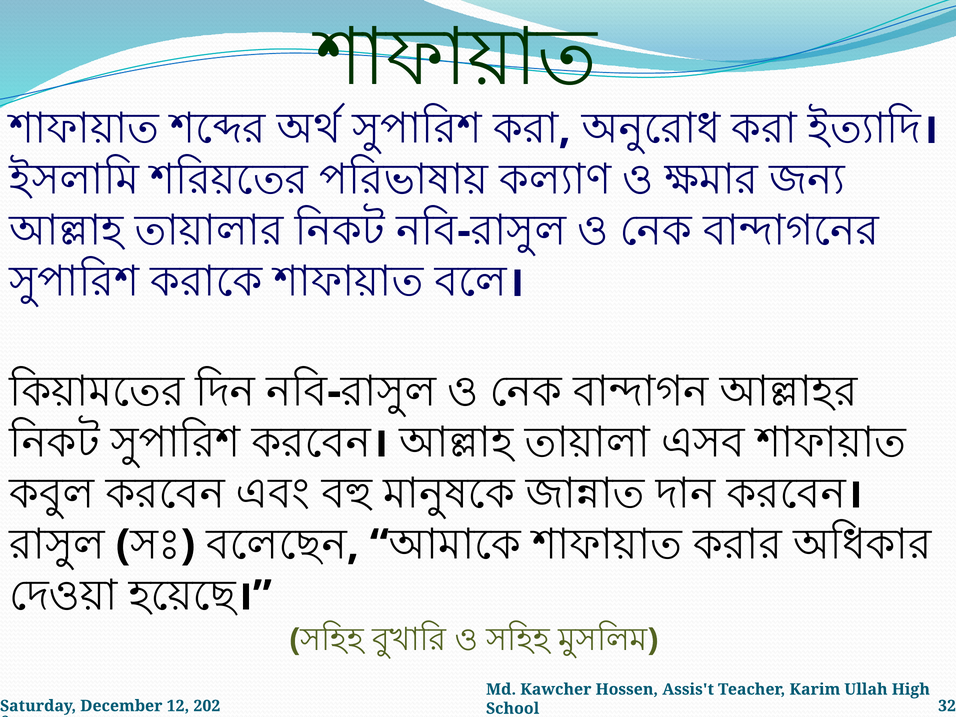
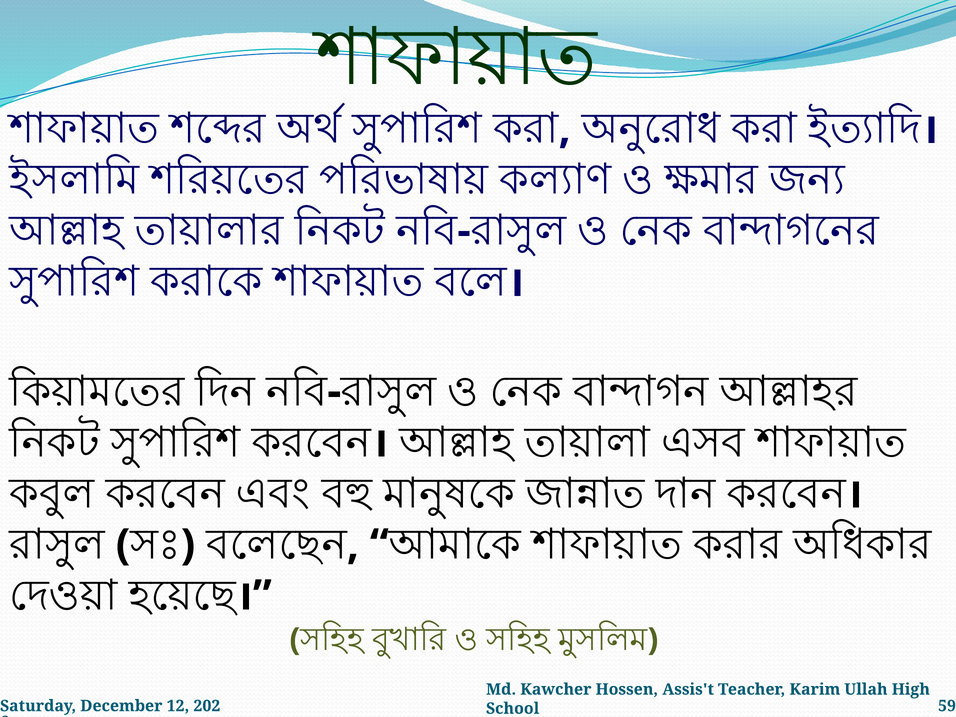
32: 32 -> 59 (947, 706)
